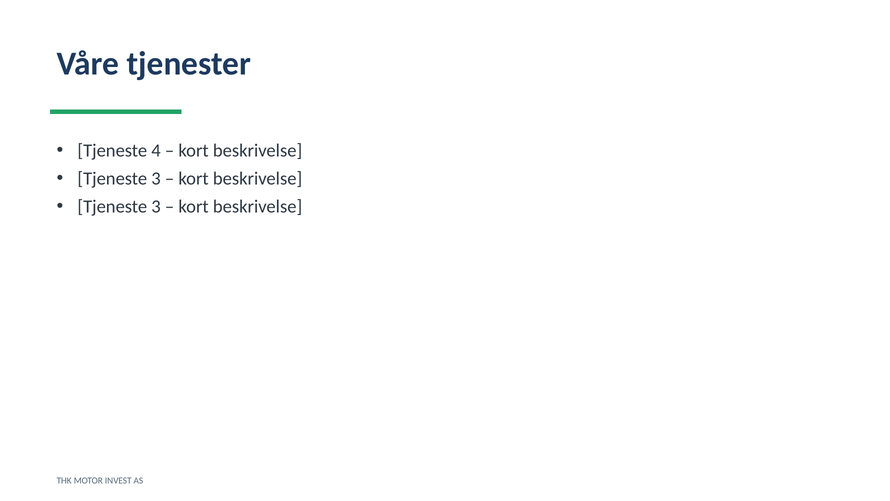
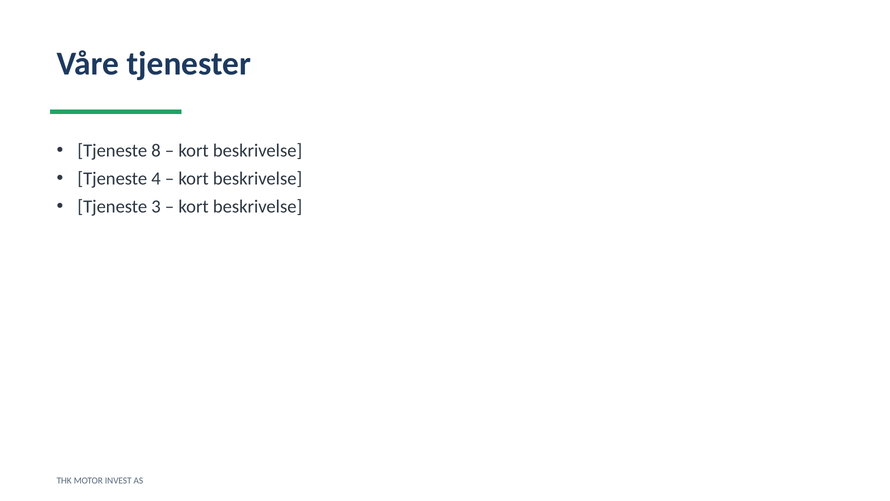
4: 4 -> 8 (156, 151)
3: 3 -> 4 (156, 179)
